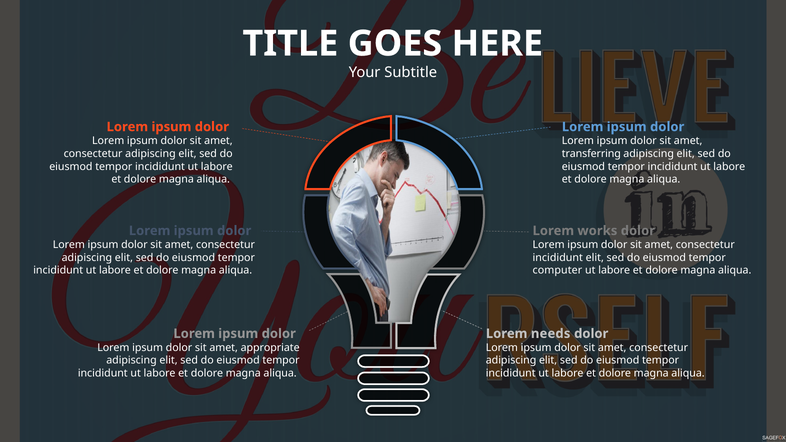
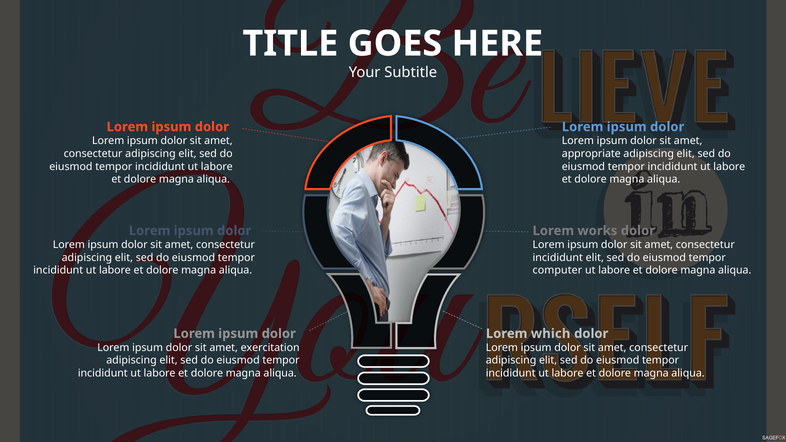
transferring: transferring -> appropriate (591, 154)
needs: needs -> which (551, 334)
appropriate: appropriate -> exercitation (270, 348)
